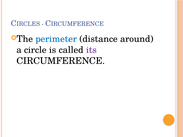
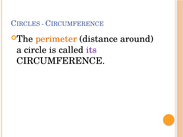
perimeter colour: blue -> orange (56, 39)
